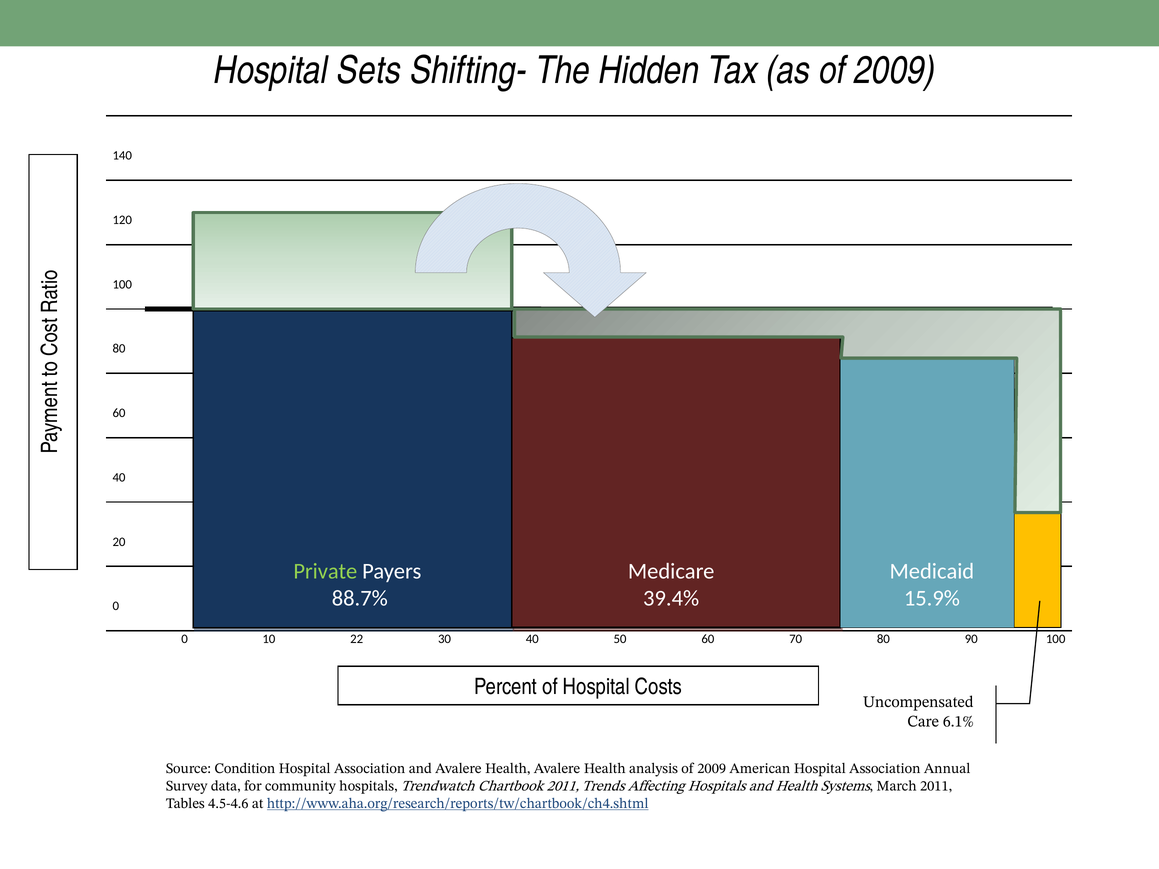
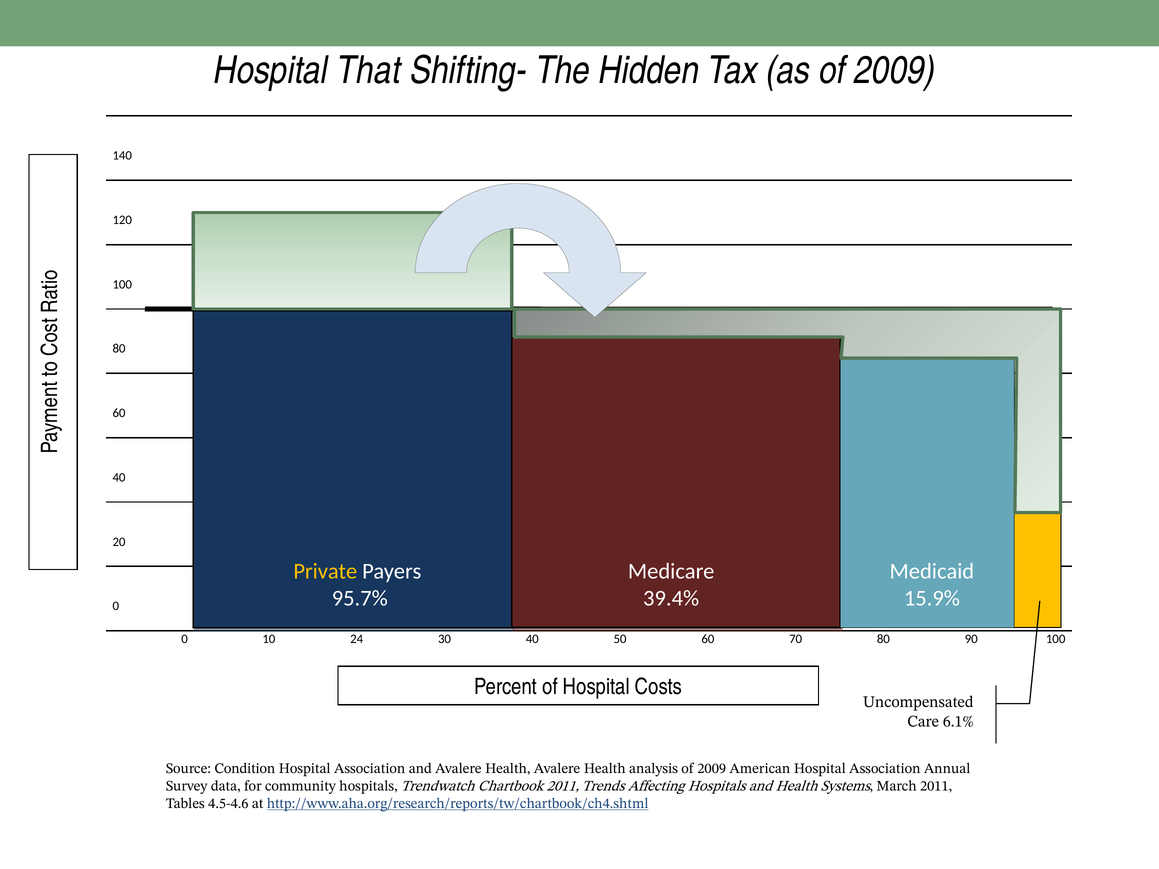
Sets: Sets -> That (369, 70)
Private colour: light green -> yellow (325, 571)
88.7%: 88.7% -> 95.7% (360, 598)
22: 22 -> 24 (357, 639)
